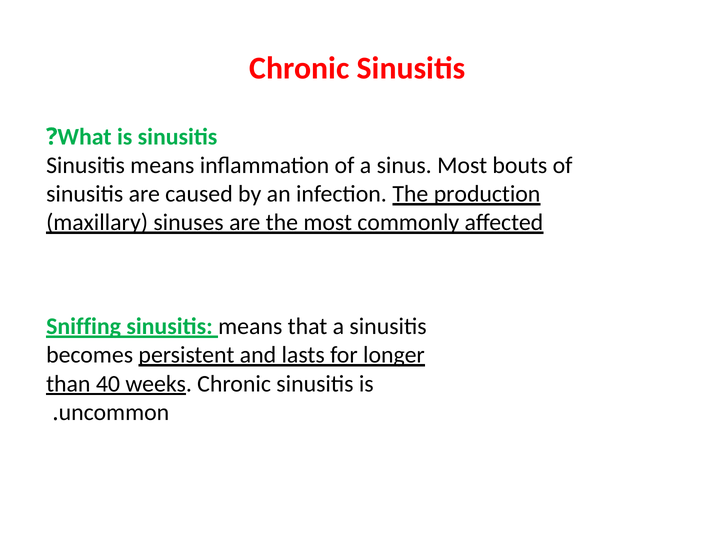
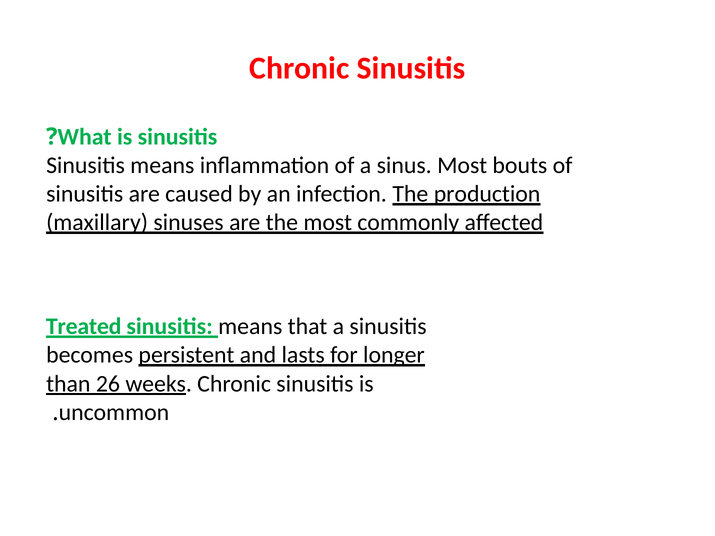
Sniffing: Sniffing -> Treated (84, 327)
40: 40 -> 26 (108, 384)
